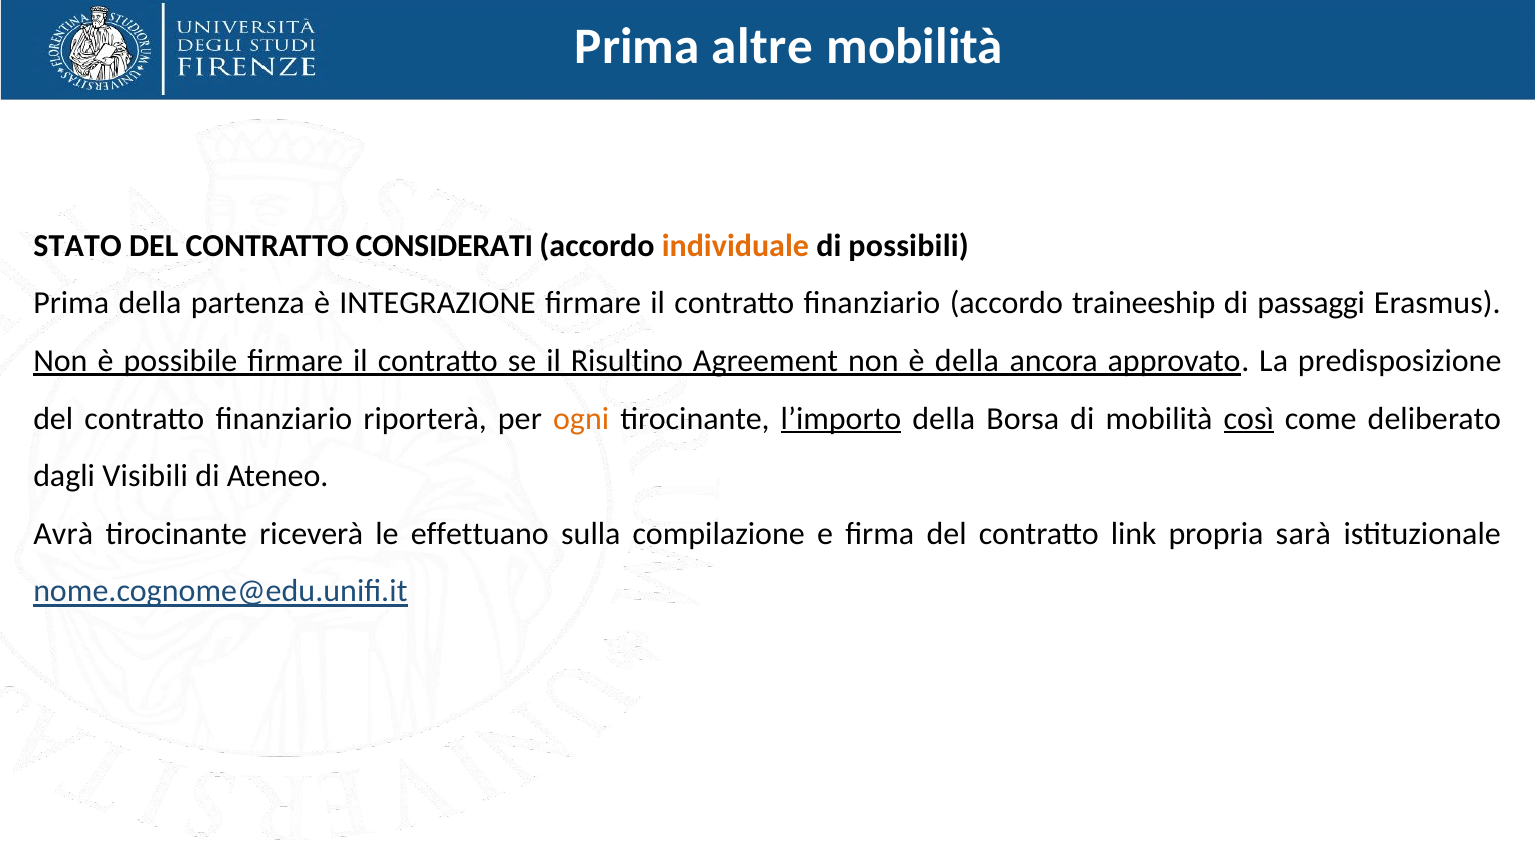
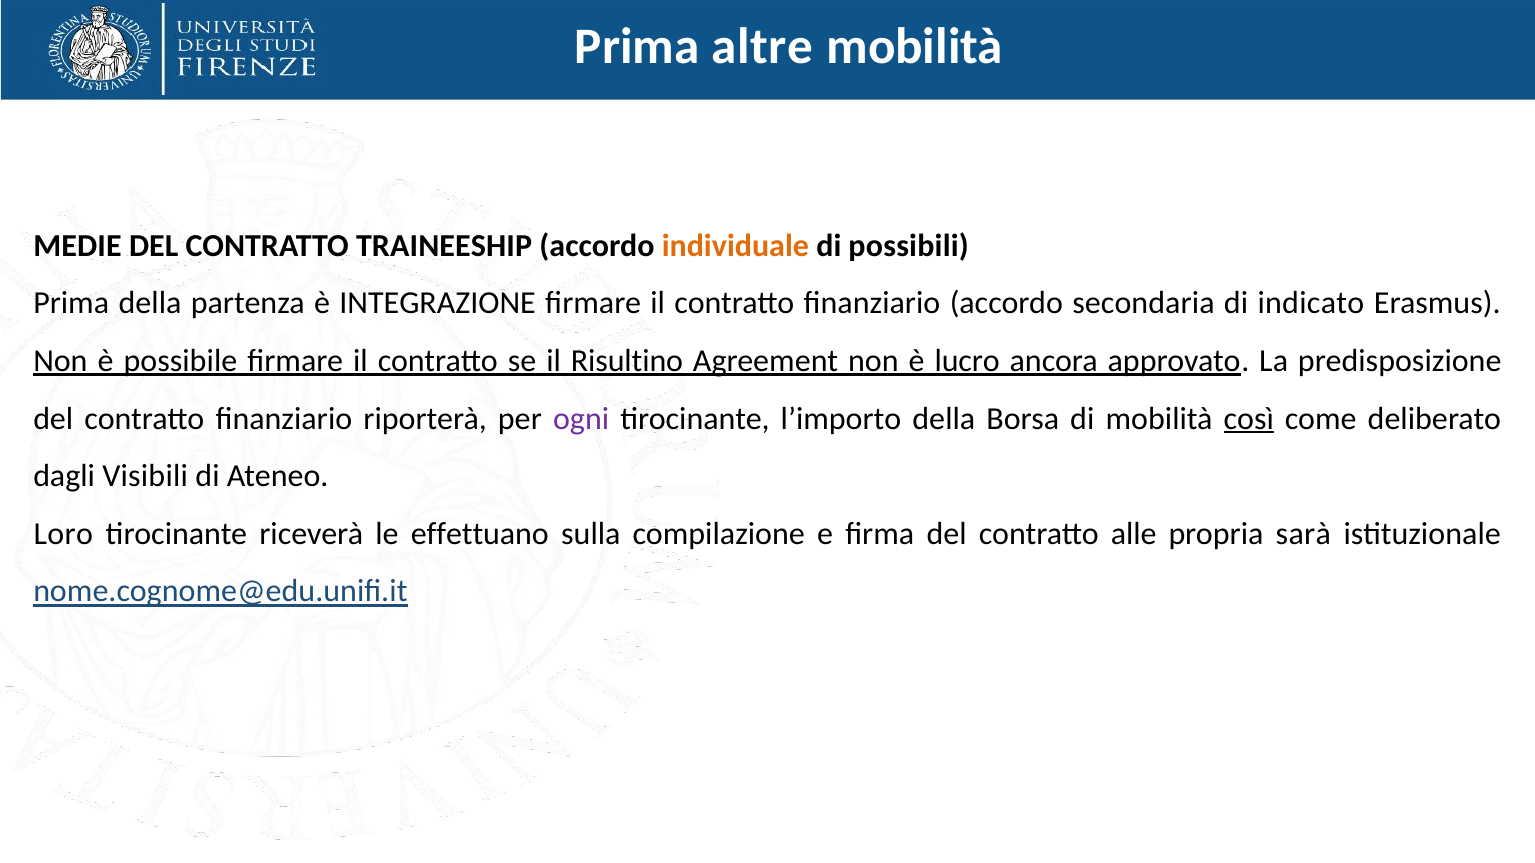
STATO: STATO -> MEDIE (77, 246)
CONSIDERATI: CONSIDERATI -> TRAINEESHIP (444, 246)
traineeship: traineeship -> secondaria (1143, 303)
passaggi: passaggi -> indicato (1311, 303)
è della: della -> lucro (967, 361)
ogni colour: orange -> purple (581, 419)
l’importo underline: present -> none (841, 419)
Avrà: Avrà -> Loro (63, 534)
link: link -> alle (1134, 534)
